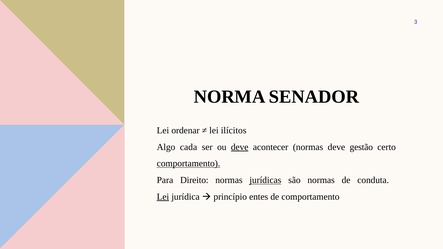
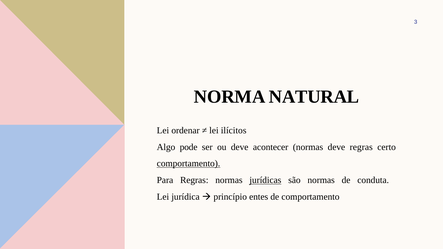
SENADOR: SENADOR -> NATURAL (314, 97)
cada: cada -> pode (189, 147)
deve underline: present -> none (240, 147)
deve gestão: gestão -> regras (361, 147)
Para Direito: Direito -> Regras (194, 180)
Lei underline: present -> none (163, 197)
